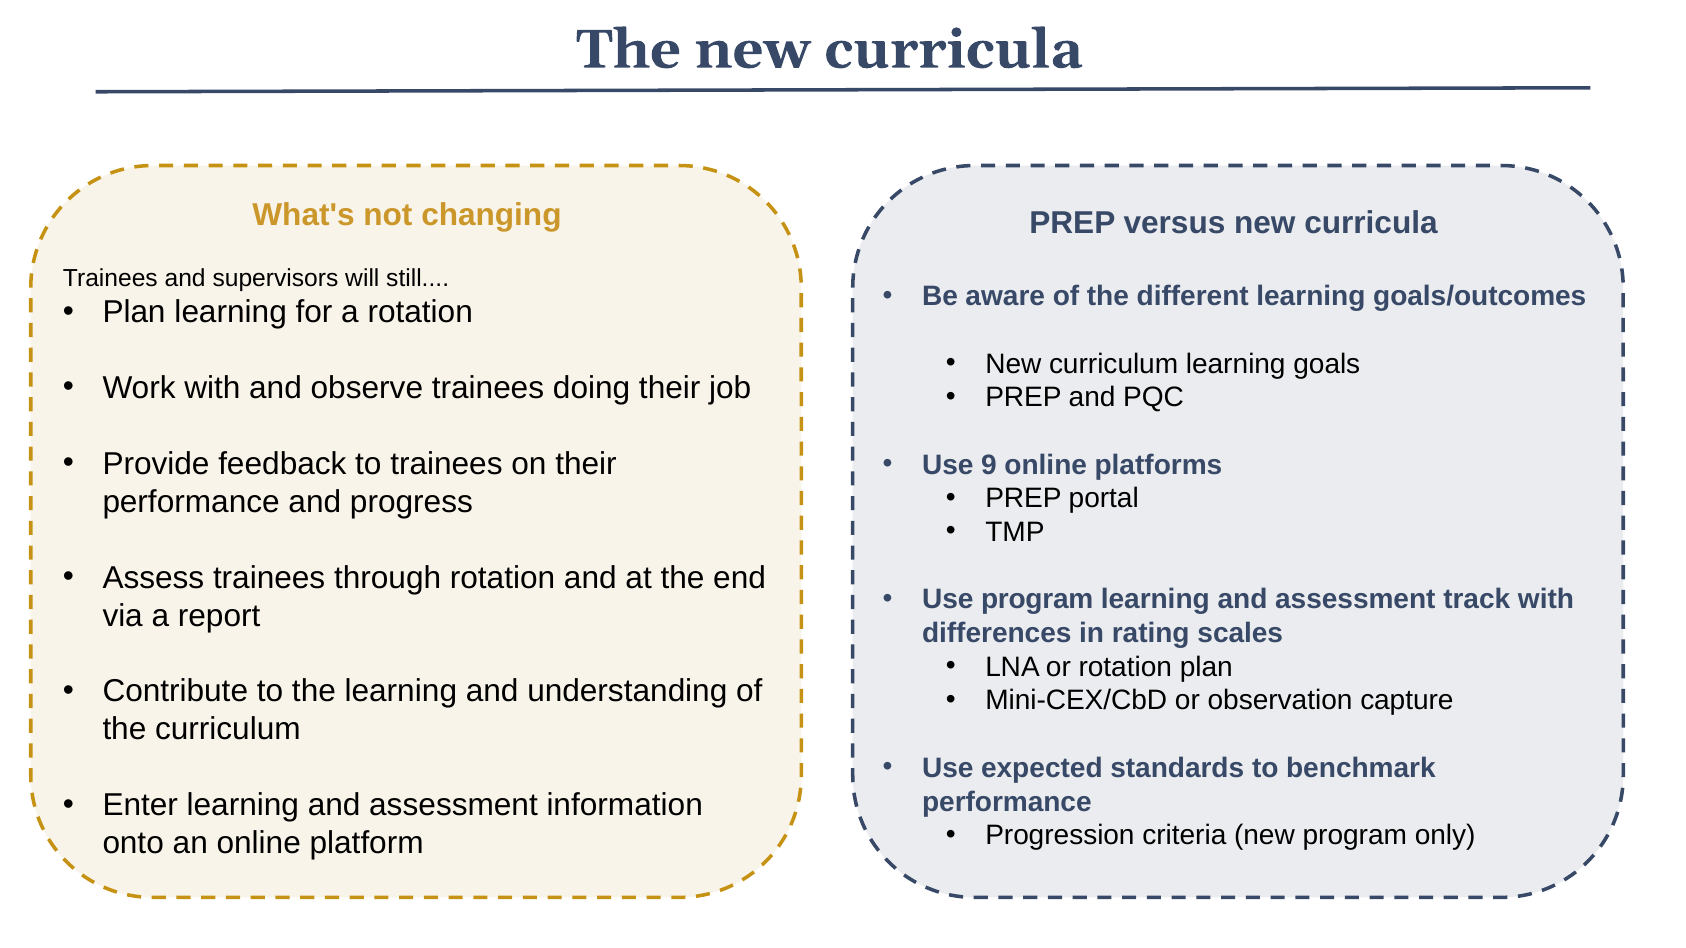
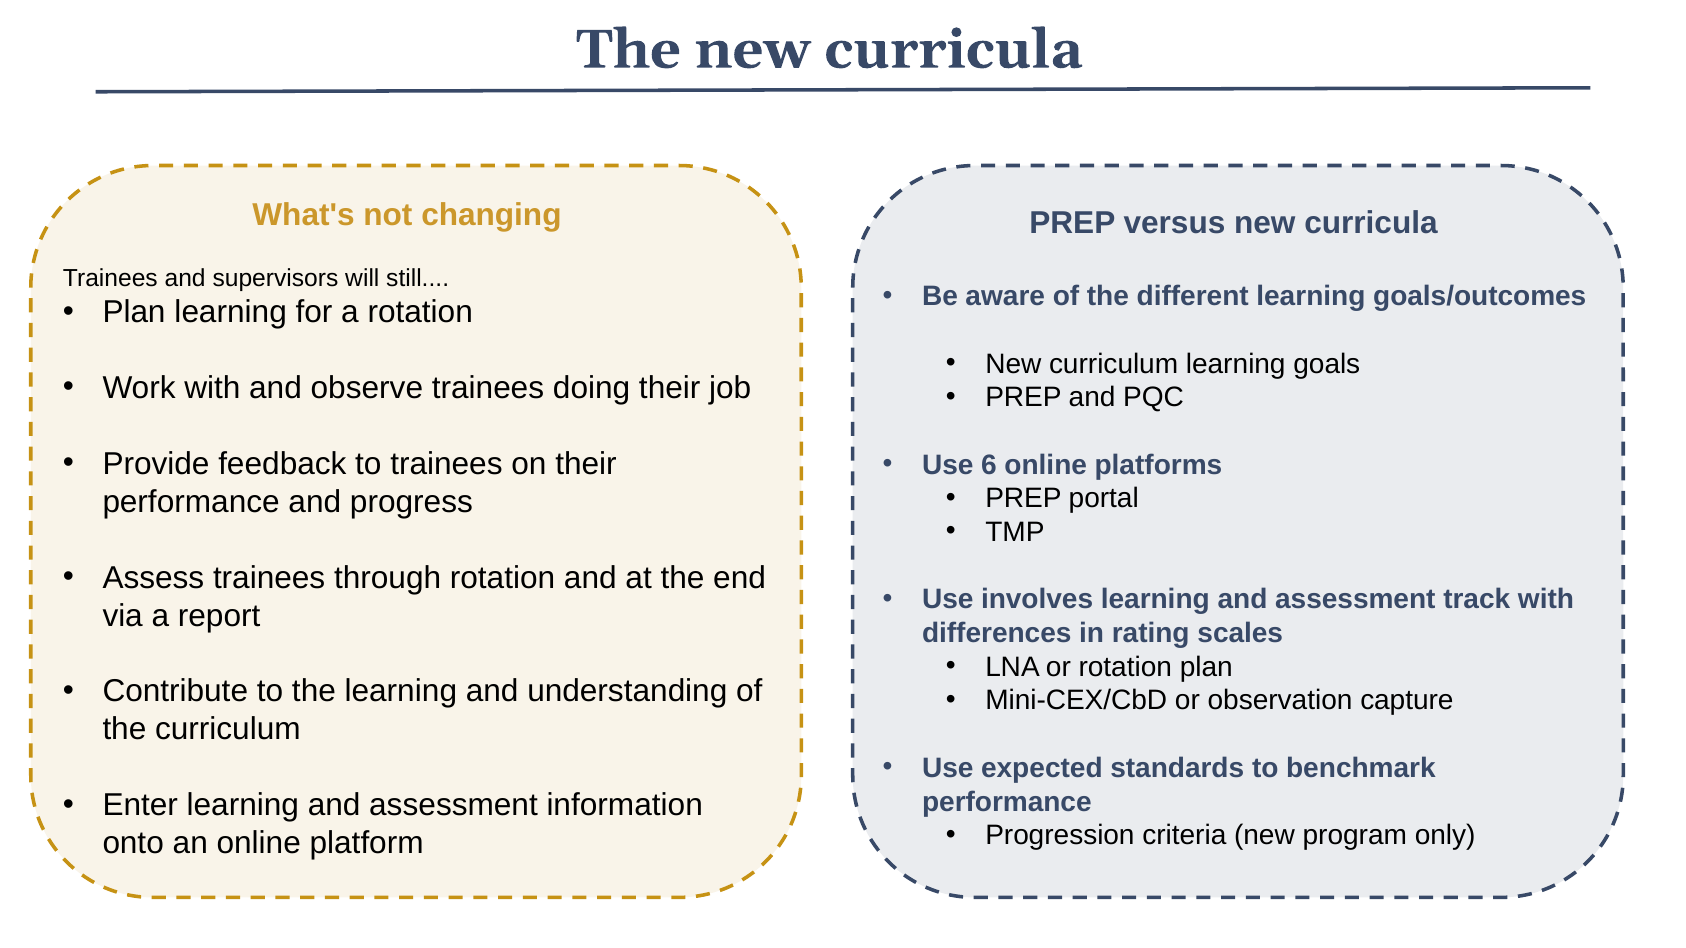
9: 9 -> 6 (989, 465)
Use program: program -> involves (1037, 600)
